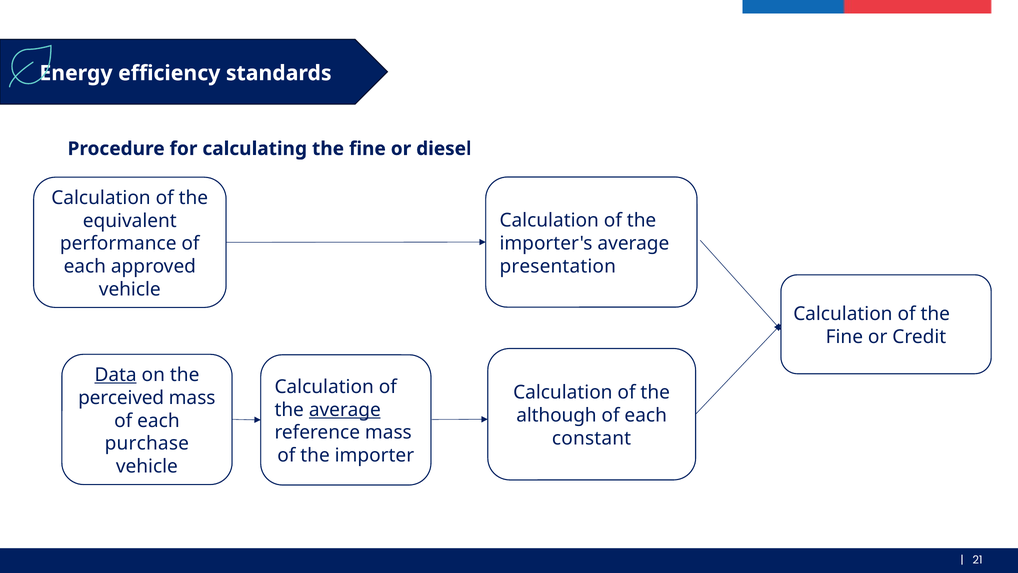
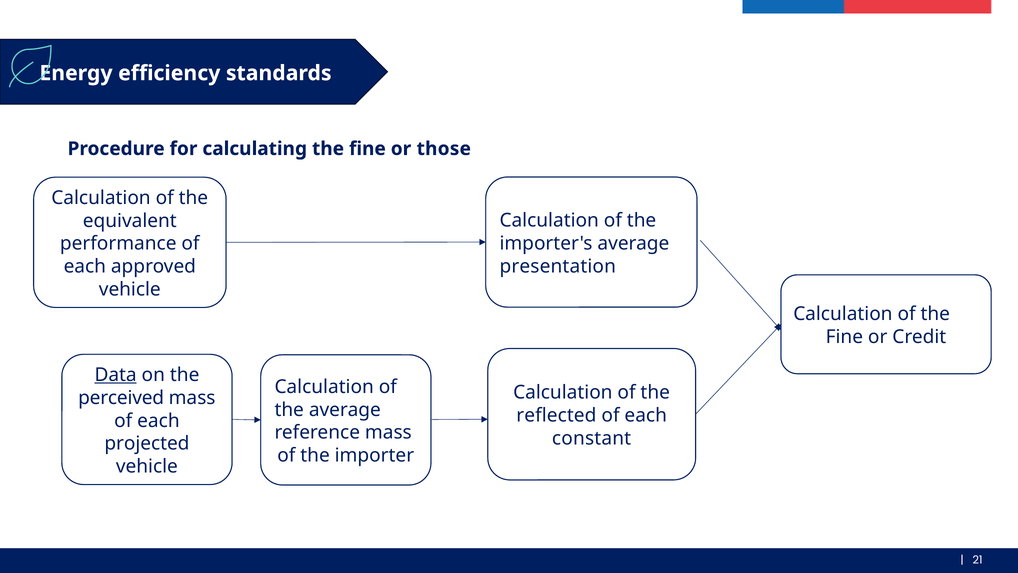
diesel: diesel -> those (444, 149)
average underline: present -> none (345, 409)
although: although -> reflected (556, 415)
purchase: purchase -> projected (147, 443)
